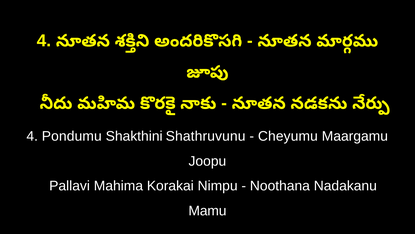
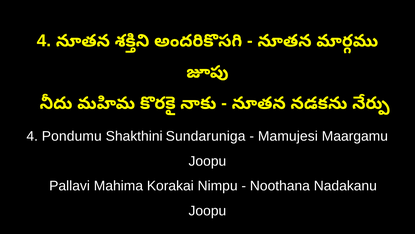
Shathruvunu: Shathruvunu -> Sundaruniga (206, 136)
Cheyumu: Cheyumu -> Mamujesi (288, 136)
Mamu: Mamu -> Joopu (207, 211)
